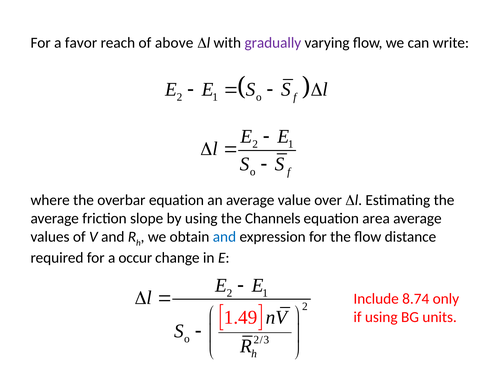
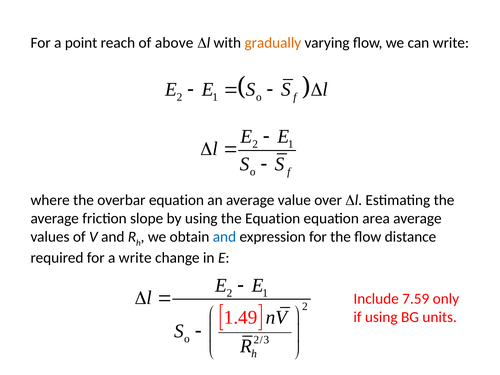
favor: favor -> point (81, 43)
gradually colour: purple -> orange (273, 43)
the Channels: Channels -> Equation (273, 219)
a occur: occur -> write (135, 258)
8.74: 8.74 -> 7.59 (416, 299)
